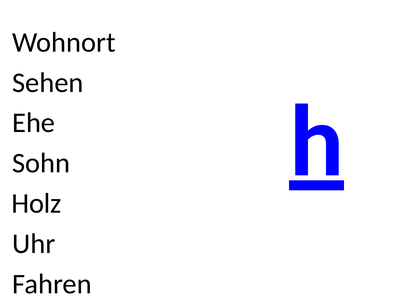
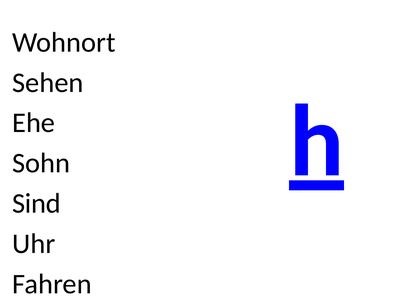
Holz: Holz -> Sind (36, 204)
